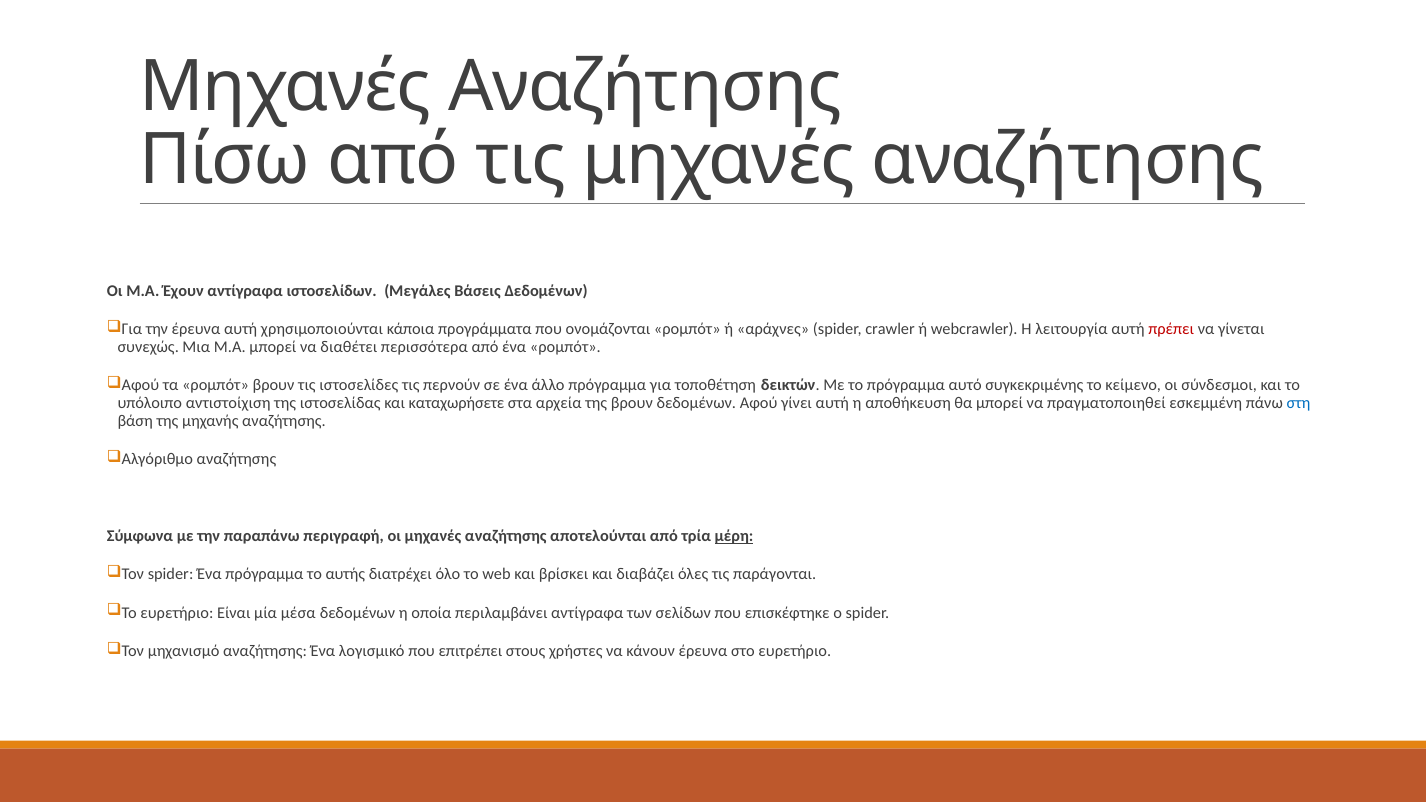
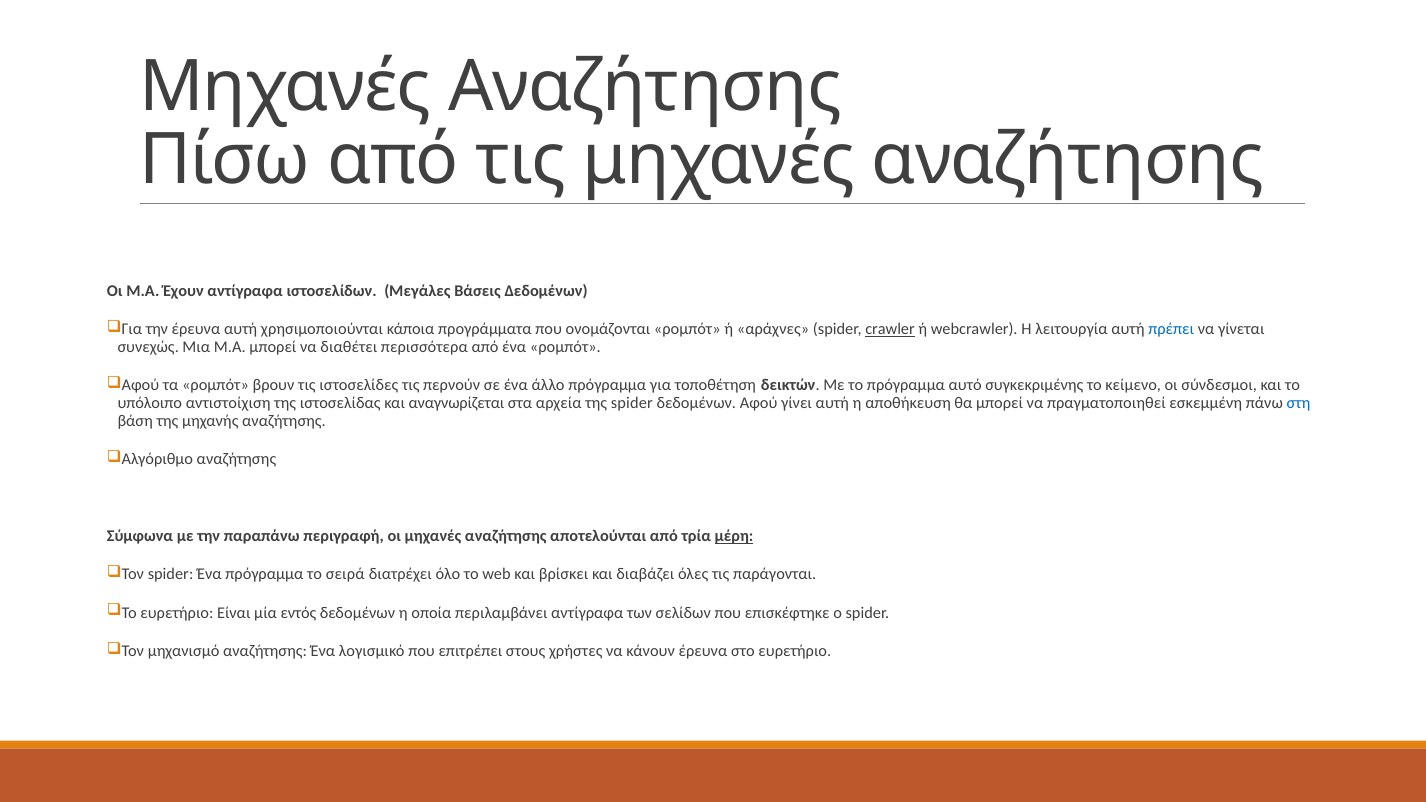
crawler underline: none -> present (890, 329)
πρέπει colour: red -> blue (1171, 329)
καταχωρήσετε: καταχωρήσετε -> αναγνωρίζεται (457, 403)
της βρουν: βρουν -> spider (632, 403)
αυτής: αυτής -> σειρά (345, 575)
μέσα: μέσα -> εντός (298, 613)
